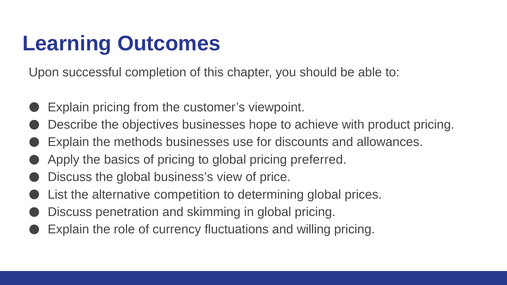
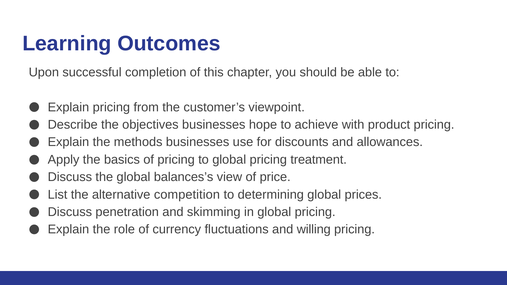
preferred: preferred -> treatment (319, 160)
business’s: business’s -> balances’s (184, 177)
